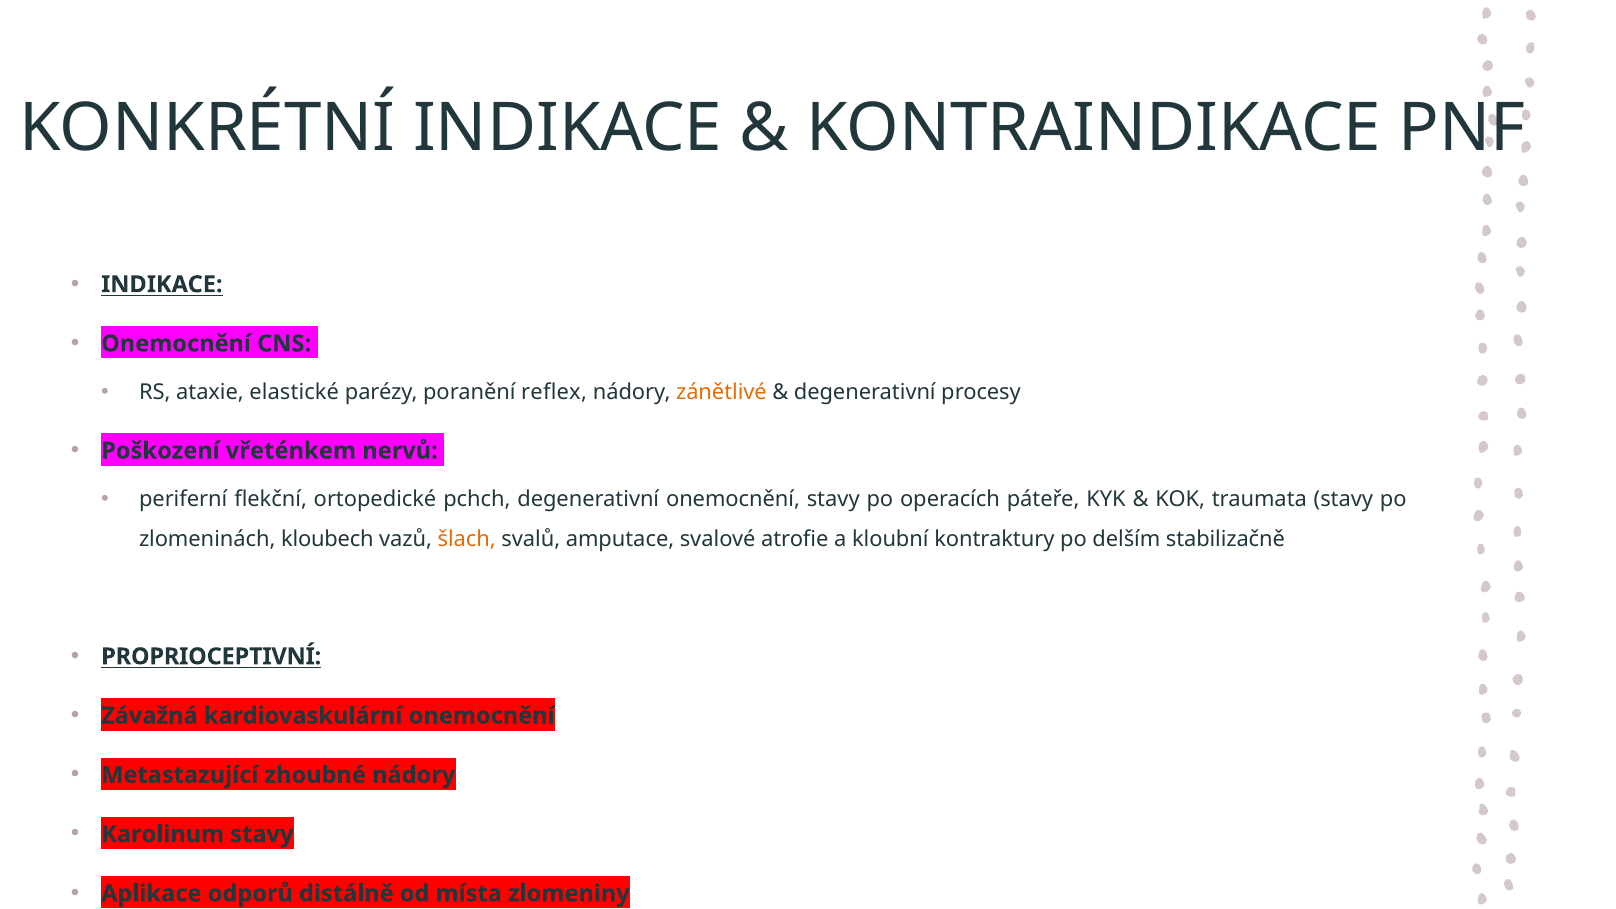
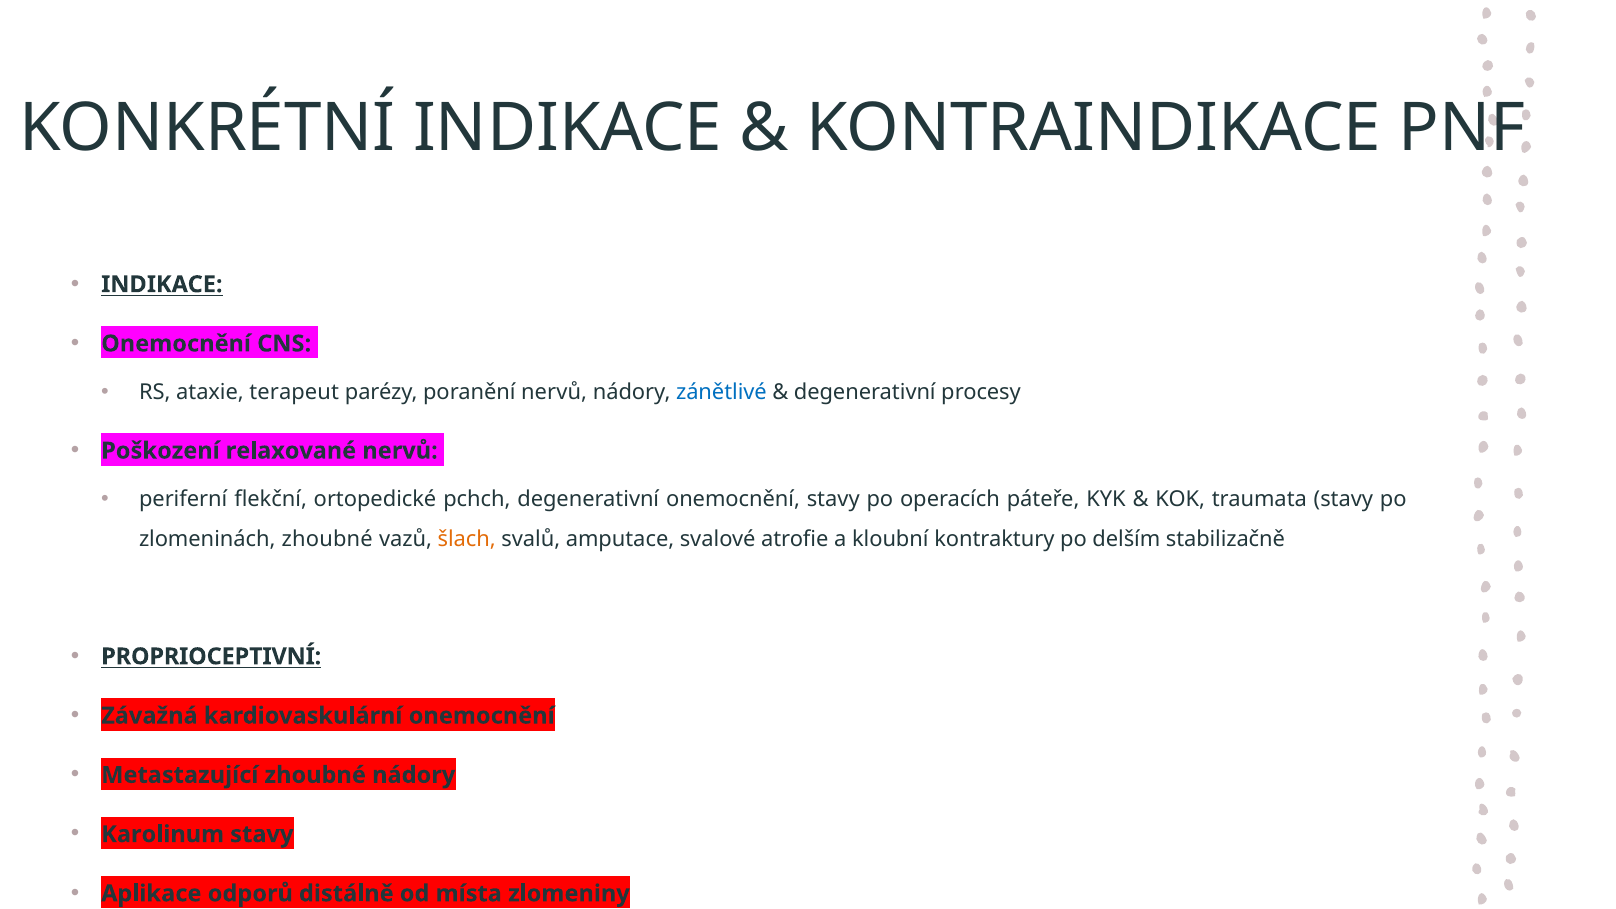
elastické: elastické -> terapeut (294, 392)
poranění reflex: reflex -> nervů (554, 392)
zánětlivé colour: orange -> blue (721, 392)
vřeténkem: vřeténkem -> relaxované (291, 451)
zlomeninách kloubech: kloubech -> zhoubné (327, 539)
